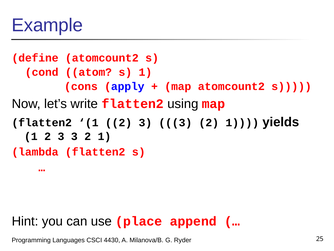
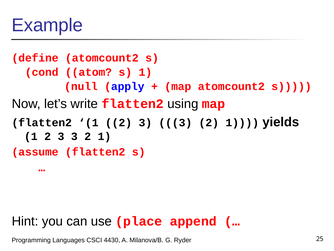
cons: cons -> null (81, 86)
lambda: lambda -> assume (35, 152)
